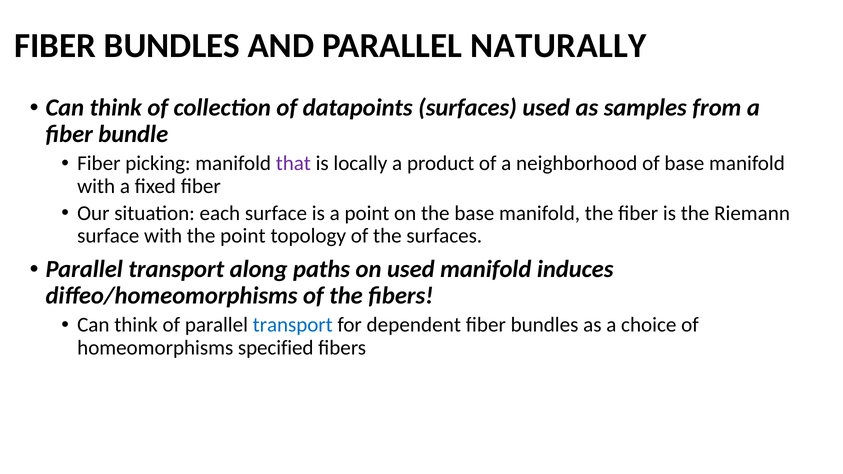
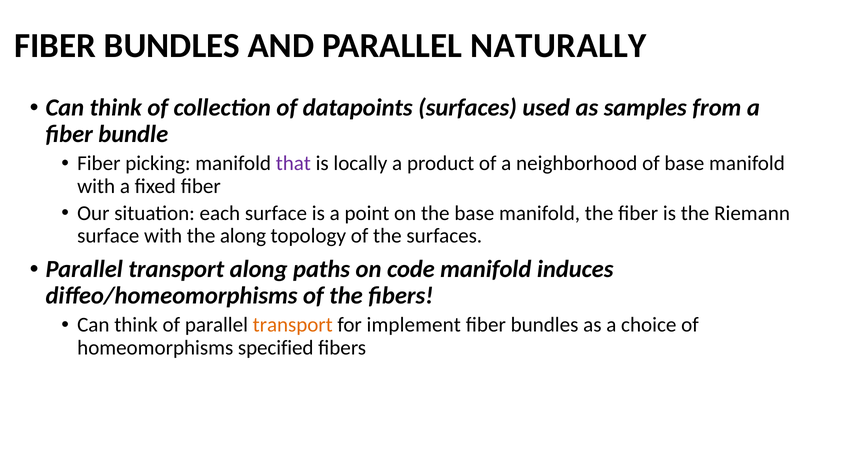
the point: point -> along (243, 236)
on used: used -> code (411, 269)
transport colour: blue -> orange (293, 325)
dependent: dependent -> implement (414, 325)
